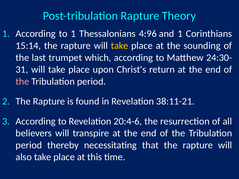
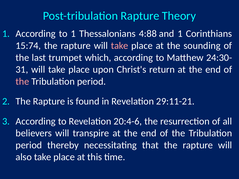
4:96: 4:96 -> 4:88 (148, 34)
15:14: 15:14 -> 15:74 (28, 46)
take colour: yellow -> pink (120, 46)
38:11-21: 38:11-21 -> 29:11-21 (175, 101)
